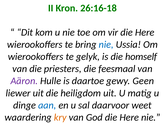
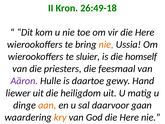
26:16-18: 26:16-18 -> 26:49-18 (99, 8)
nie colour: blue -> orange (106, 44)
gelyk: gelyk -> sluier (88, 57)
Geen: Geen -> Hand (143, 81)
aan colour: blue -> orange (47, 105)
weet: weet -> gaan (142, 105)
